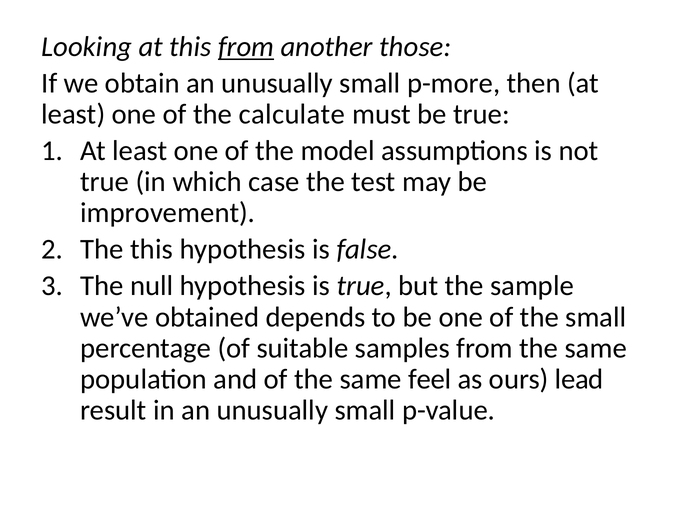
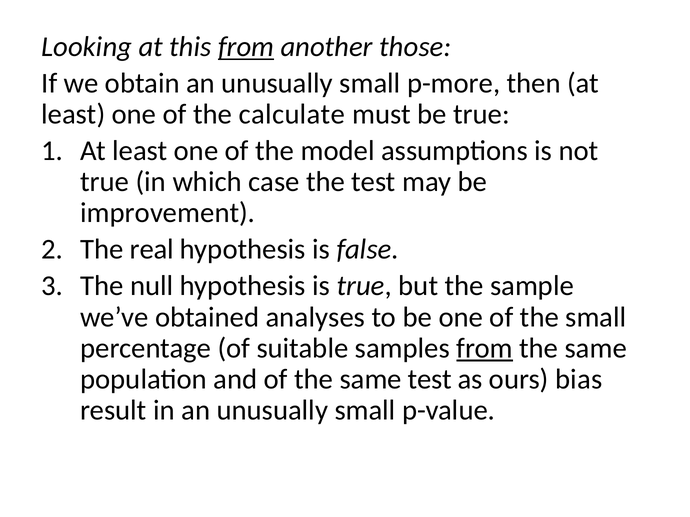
The this: this -> real (152, 250)
depends: depends -> analyses (315, 317)
from underline: none -> present (485, 348)
same feel: feel -> test (430, 379)
lead: lead -> bias (579, 379)
